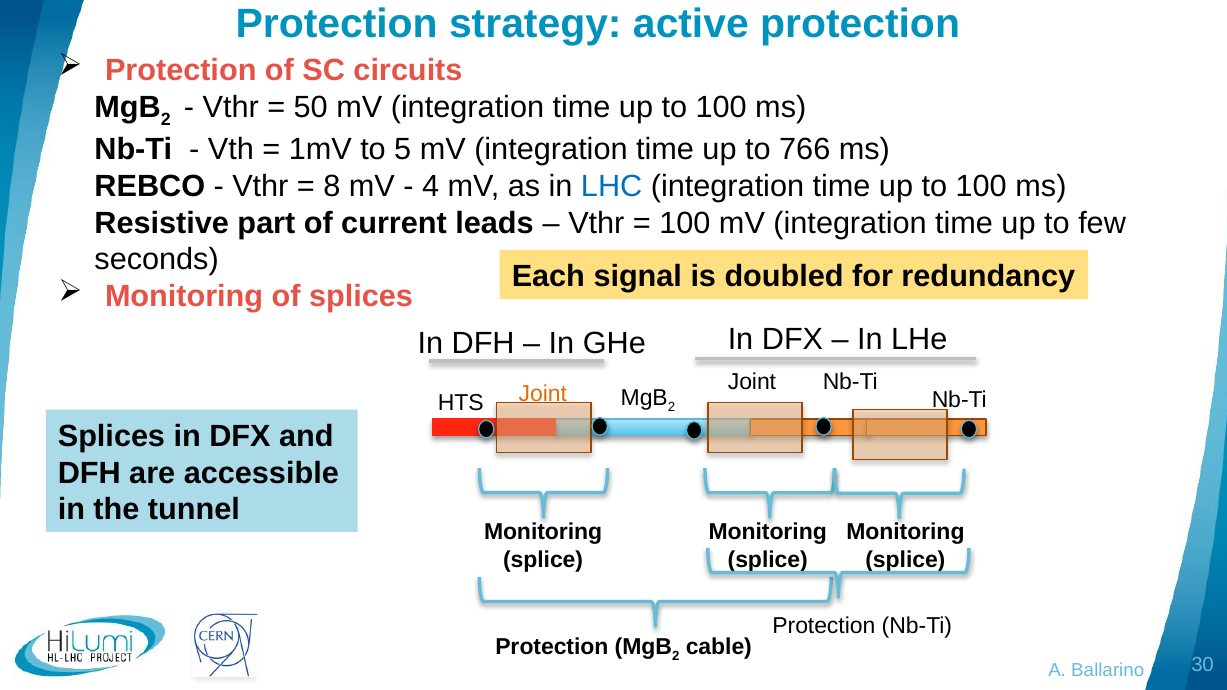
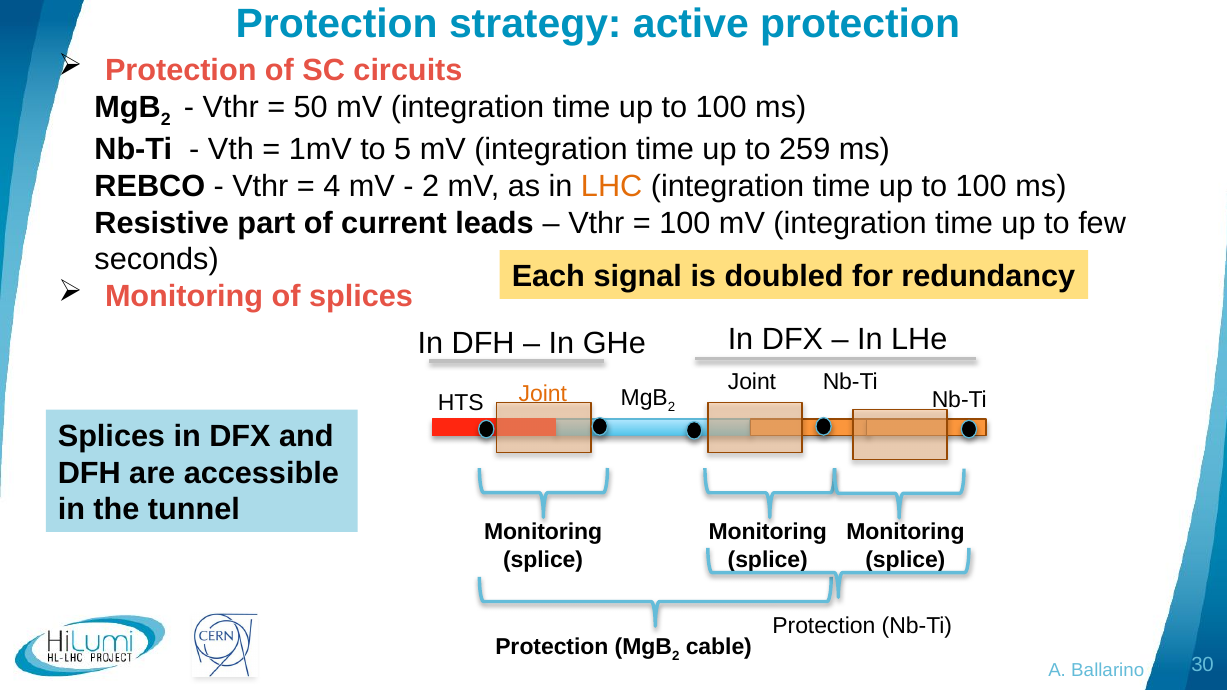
766: 766 -> 259 (805, 149)
8: 8 -> 4 (332, 186)
4: 4 -> 2 (431, 186)
LHC colour: blue -> orange (612, 186)
